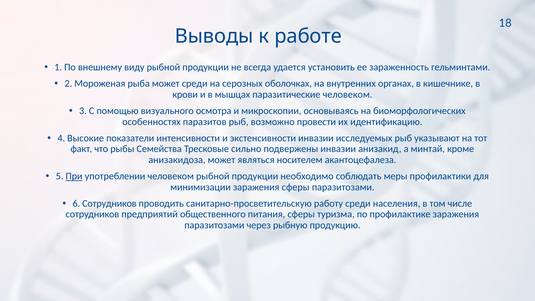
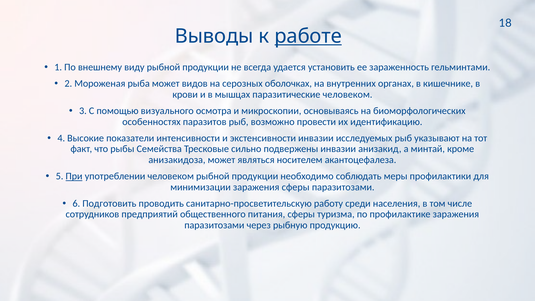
работе underline: none -> present (308, 36)
может среди: среди -> видов (195, 84)
6 Сотрудников: Сотрудников -> Подготовить (109, 203)
